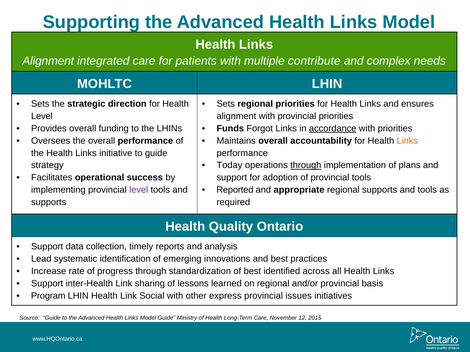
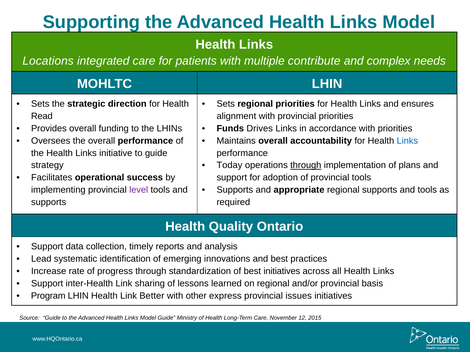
Alignment: Alignment -> Locations (48, 61)
Level: Level -> Read (42, 116)
Forgot: Forgot -> Drives (260, 129)
accordance underline: present -> none (333, 129)
Links colour: orange -> blue (407, 141)
Reported: Reported -> Supports (235, 190)
best identified: identified -> initiatives (282, 271)
Social: Social -> Better (152, 296)
